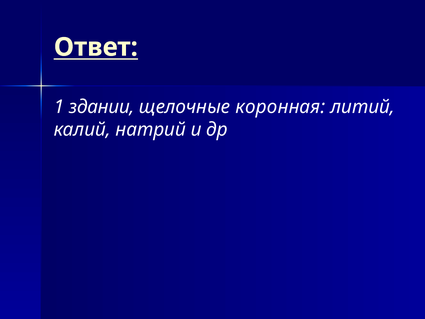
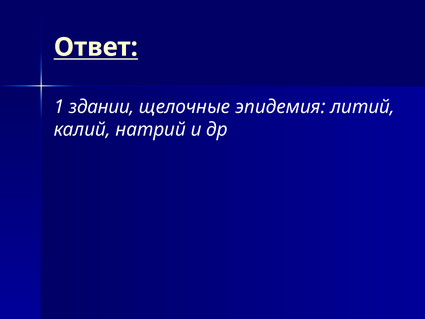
коронная: коронная -> эпидемия (280, 107)
